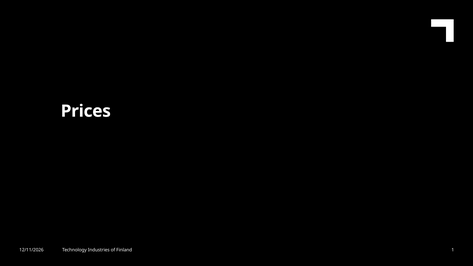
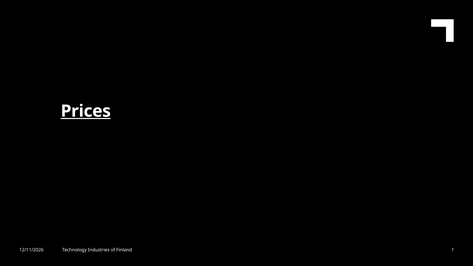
Prices underline: none -> present (86, 111)
